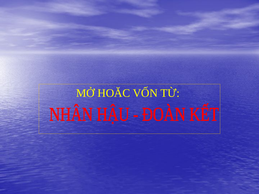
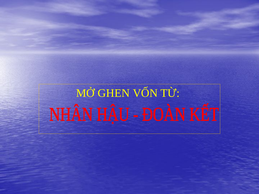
HOĂC: HOĂC -> GHEN (114, 93)
